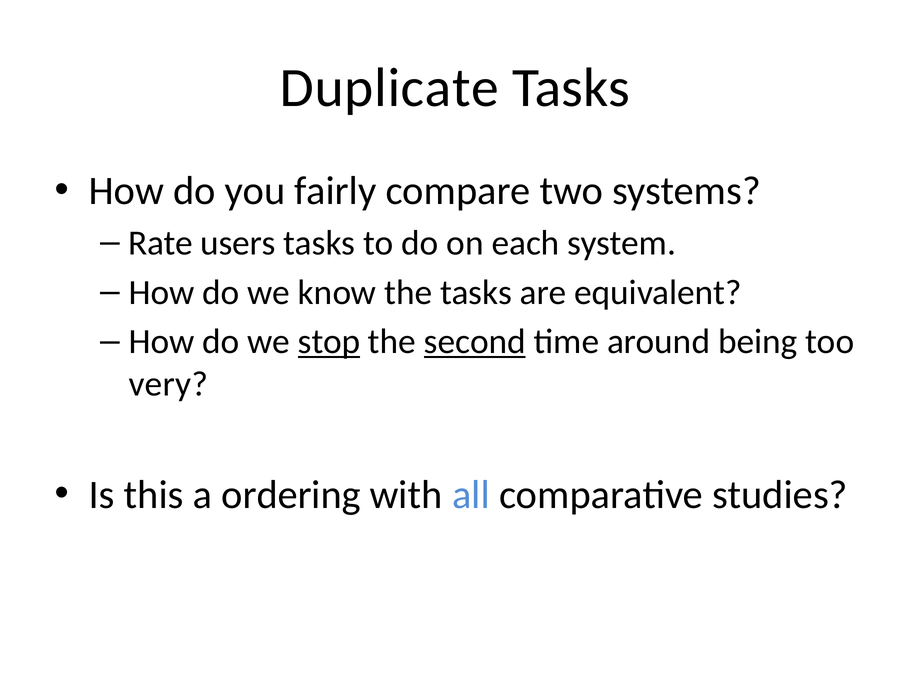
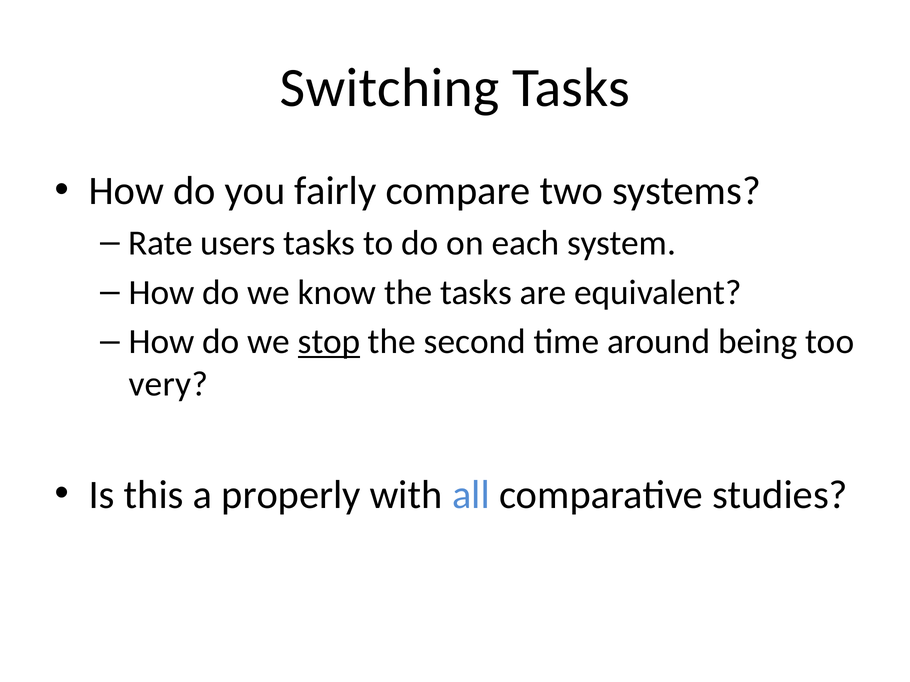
Duplicate: Duplicate -> Switching (390, 88)
second underline: present -> none (475, 342)
ordering: ordering -> properly (291, 495)
